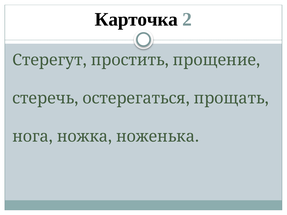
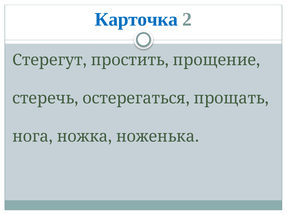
Карточка colour: black -> blue (136, 19)
